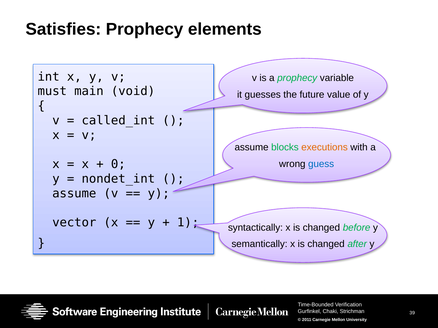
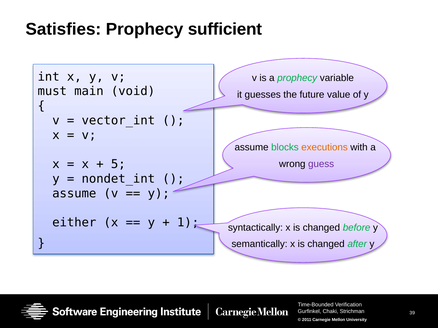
elements: elements -> sufficient (225, 29)
called_int: called_int -> vector_int (118, 121)
0: 0 -> 5 (118, 164)
guess colour: blue -> purple (321, 164)
vector: vector -> either (74, 223)
